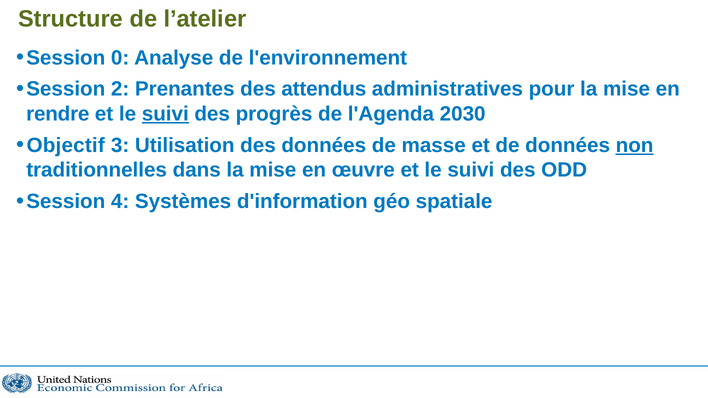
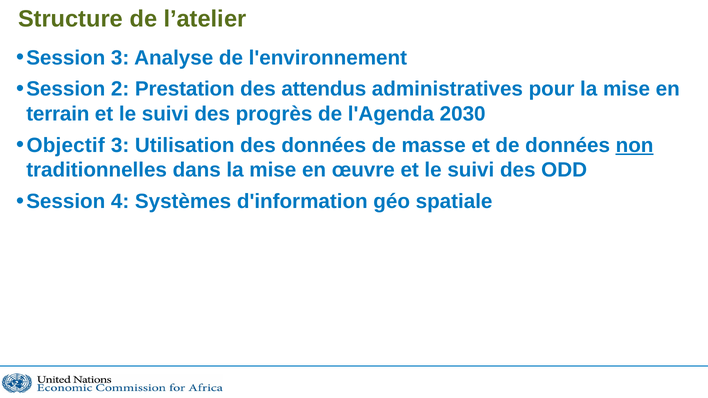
Session 0: 0 -> 3 (120, 58)
Prenantes: Prenantes -> Prestation (185, 89)
rendre: rendre -> terrain (58, 114)
suivi underline: present -> none (165, 114)
